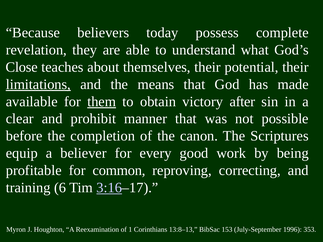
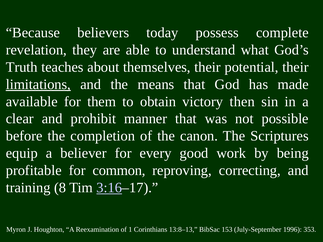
Close: Close -> Truth (22, 67)
them underline: present -> none (102, 102)
after: after -> then (242, 102)
6: 6 -> 8 (60, 188)
